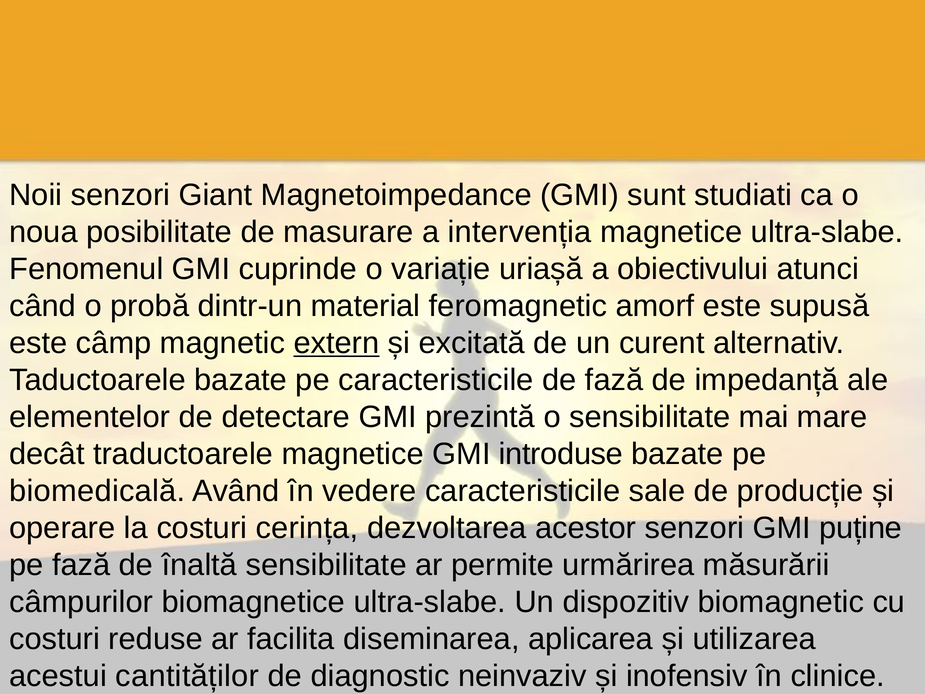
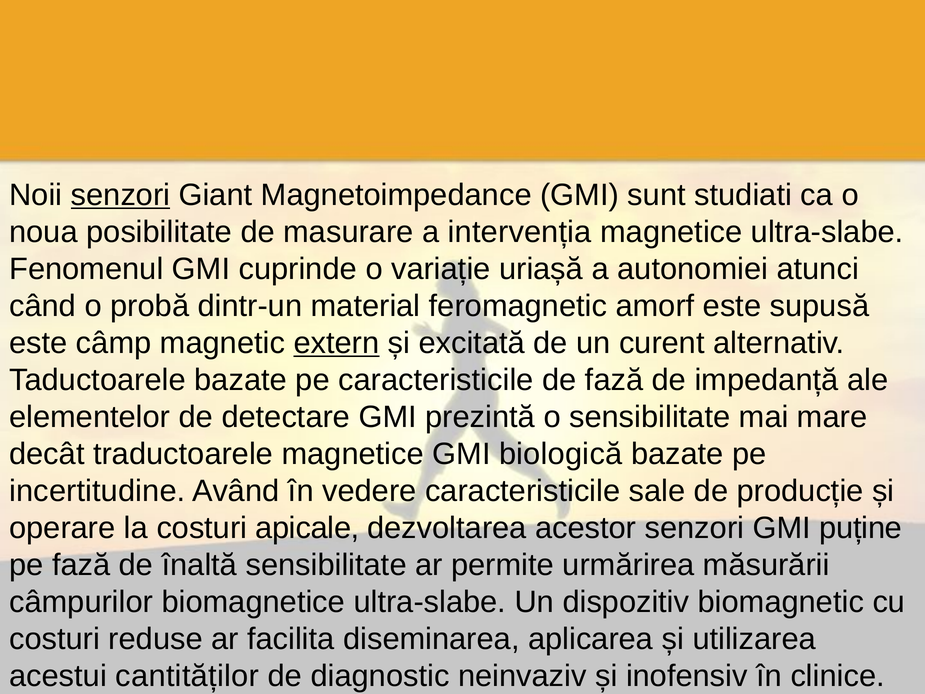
senzori underline: none -> present (121, 195)
obiectivului: obiectivului -> autonomiei (693, 269)
introduse: introduse -> biologică (561, 454)
biomedicală: biomedicală -> incertitudine (97, 491)
cerința: cerința -> apicale (307, 528)
